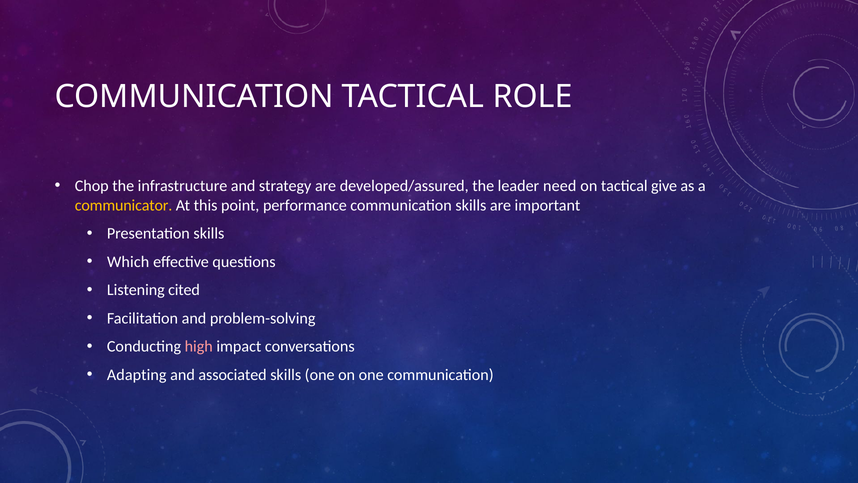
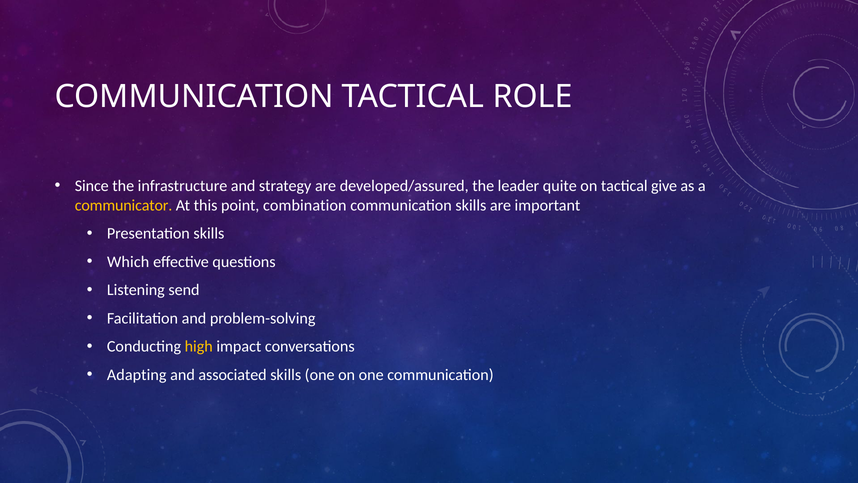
Chop: Chop -> Since (92, 186)
need: need -> quite (560, 186)
performance: performance -> combination (305, 205)
cited: cited -> send (184, 290)
high colour: pink -> yellow (199, 346)
